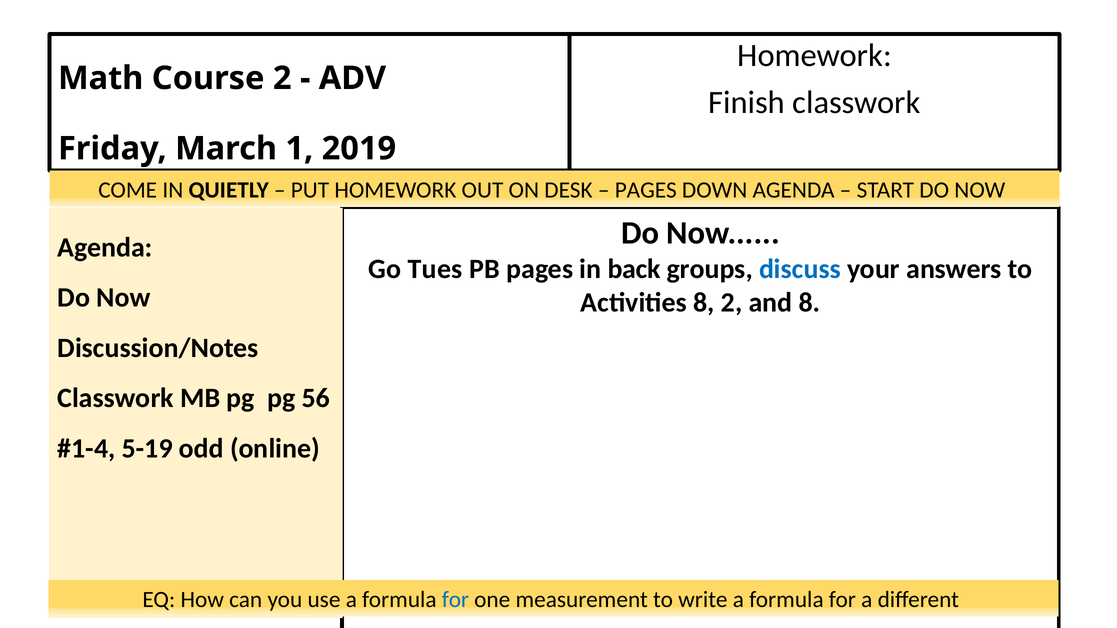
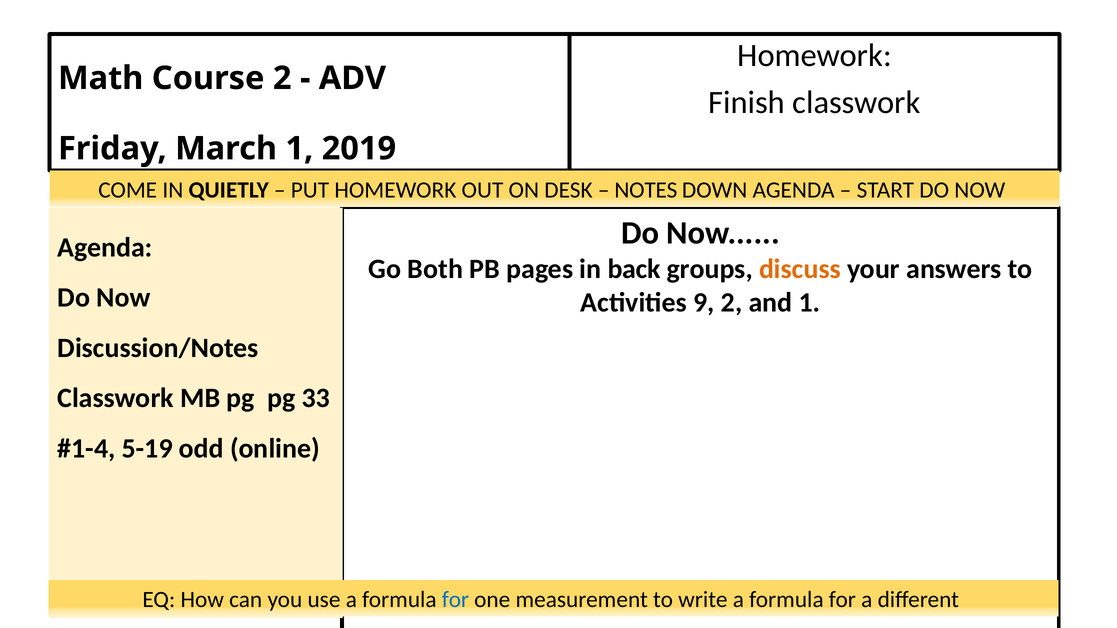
PAGES: PAGES -> NOTES (646, 190)
Tues: Tues -> Both (435, 269)
discuss colour: blue -> orange (800, 269)
Activities 8: 8 -> 9 (704, 303)
and 8: 8 -> 1 (809, 303)
56: 56 -> 33 (316, 398)
